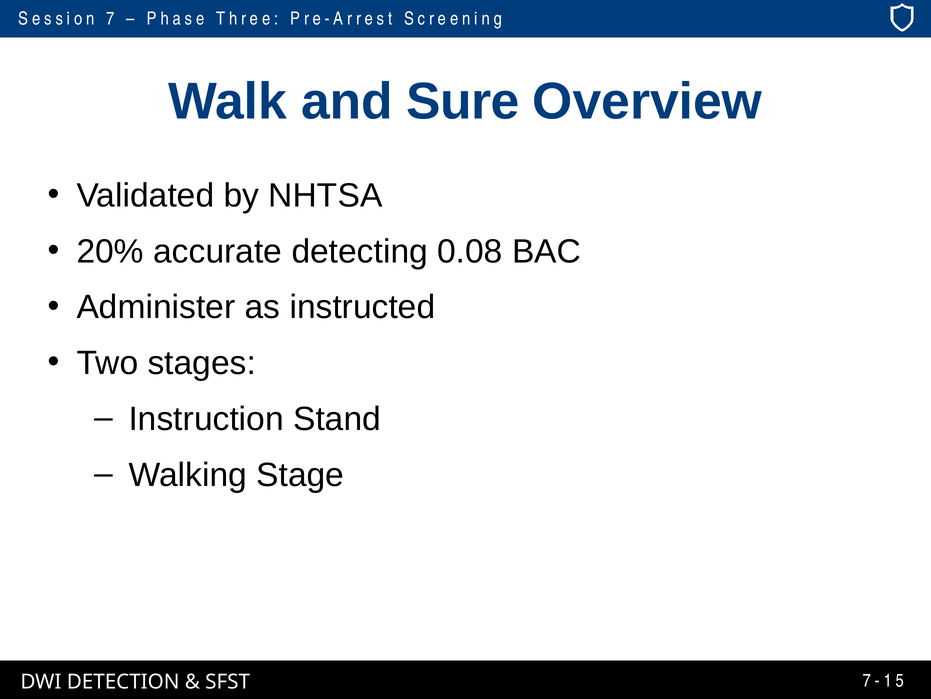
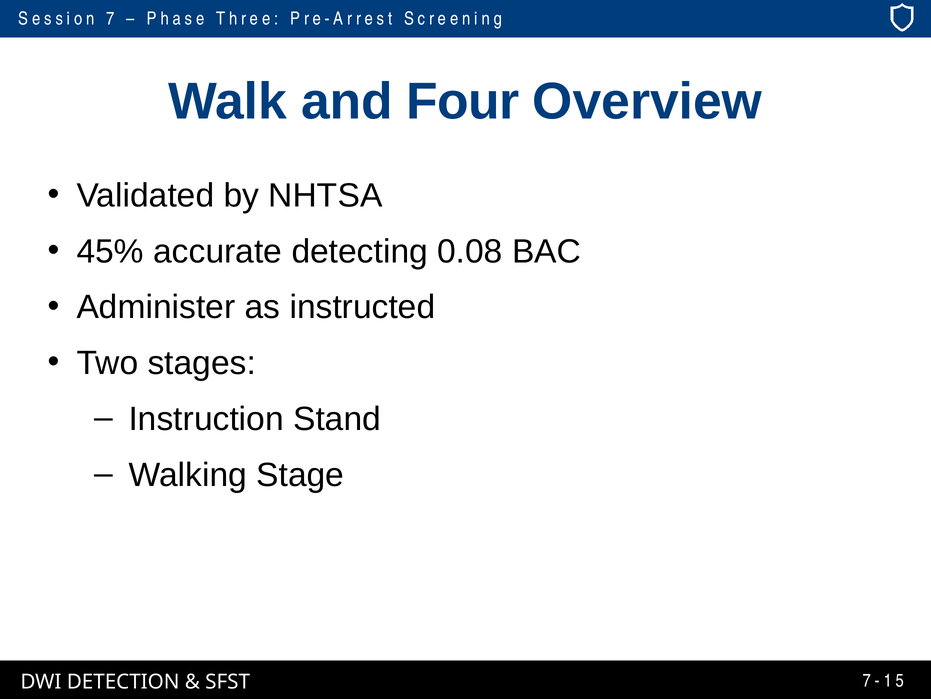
Sure: Sure -> Four (463, 101)
20%: 20% -> 45% (110, 251)
